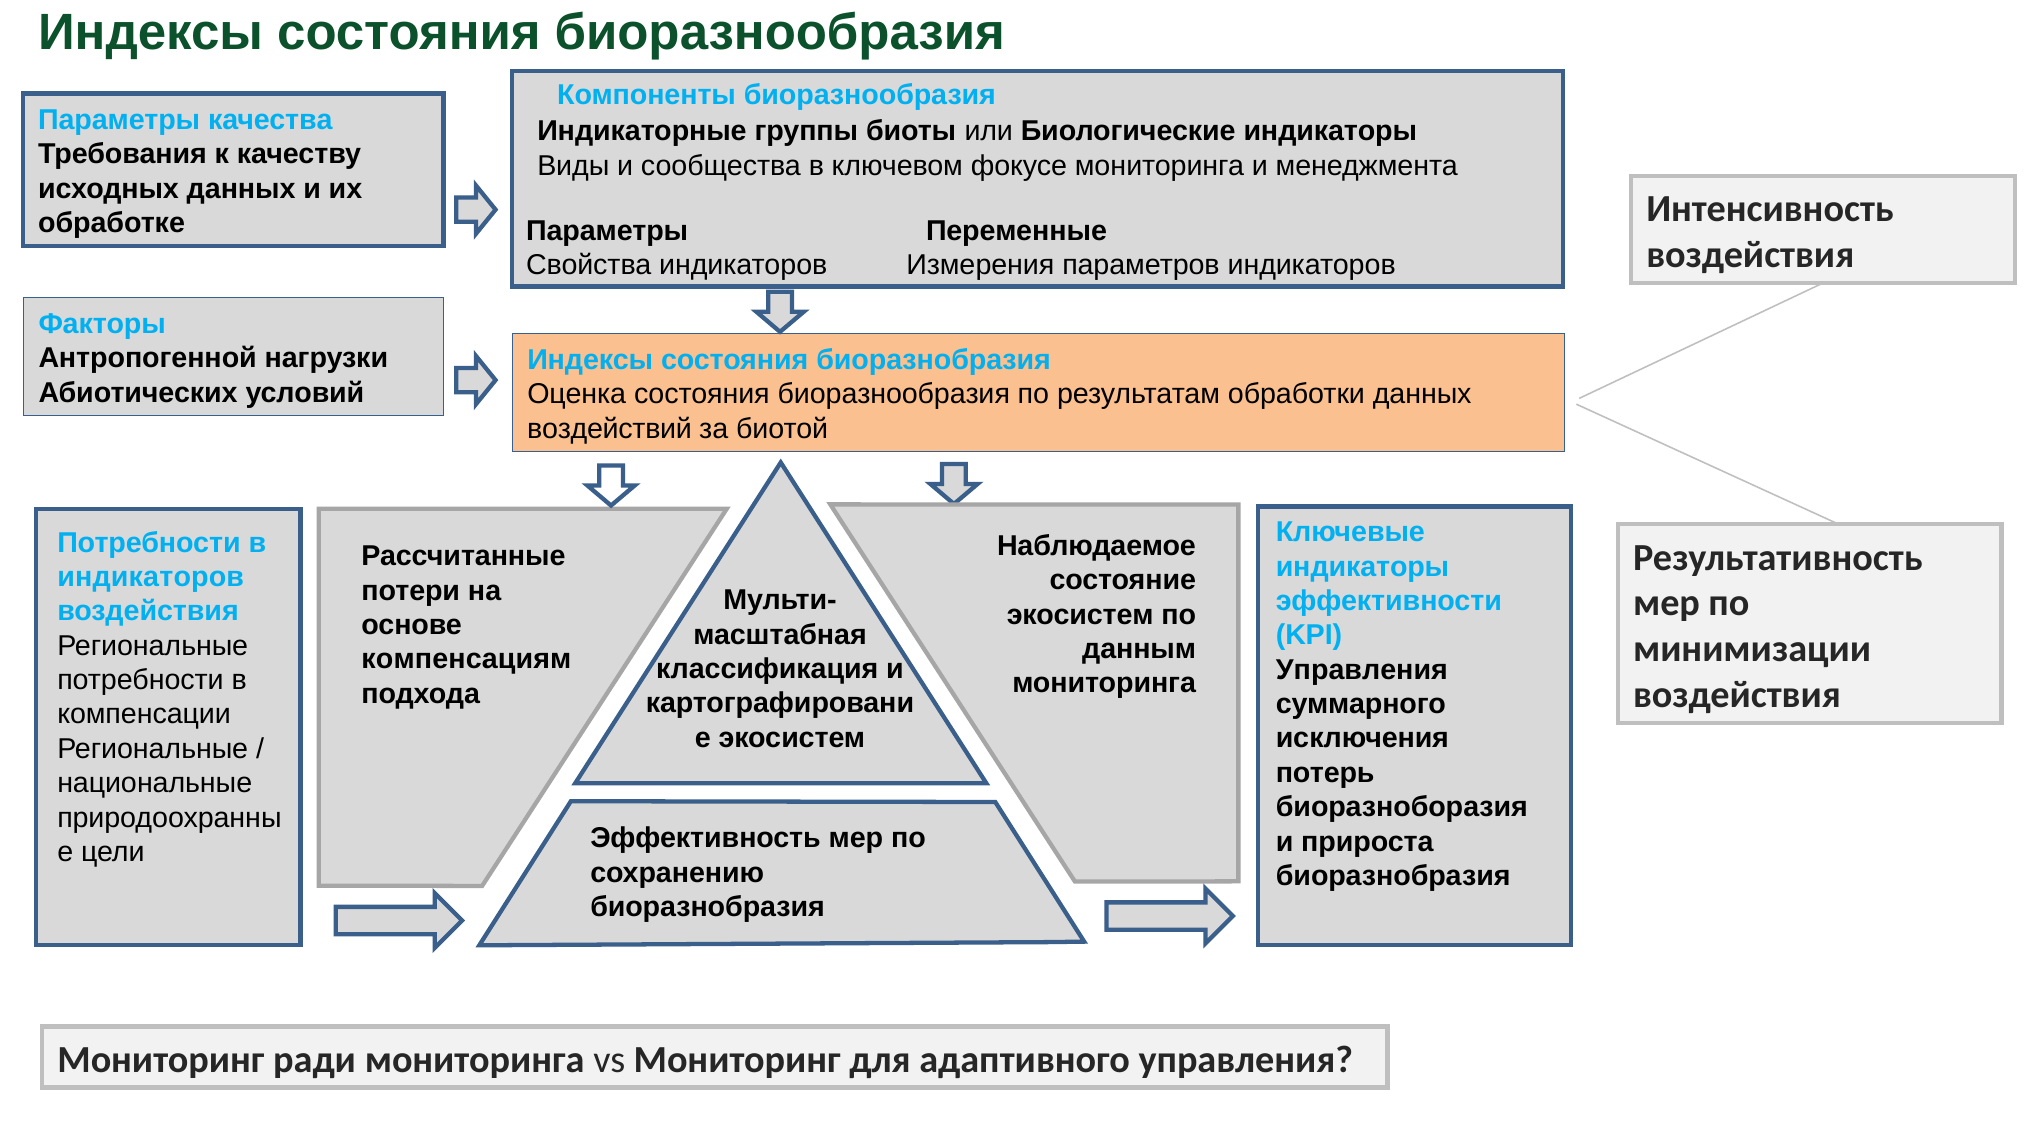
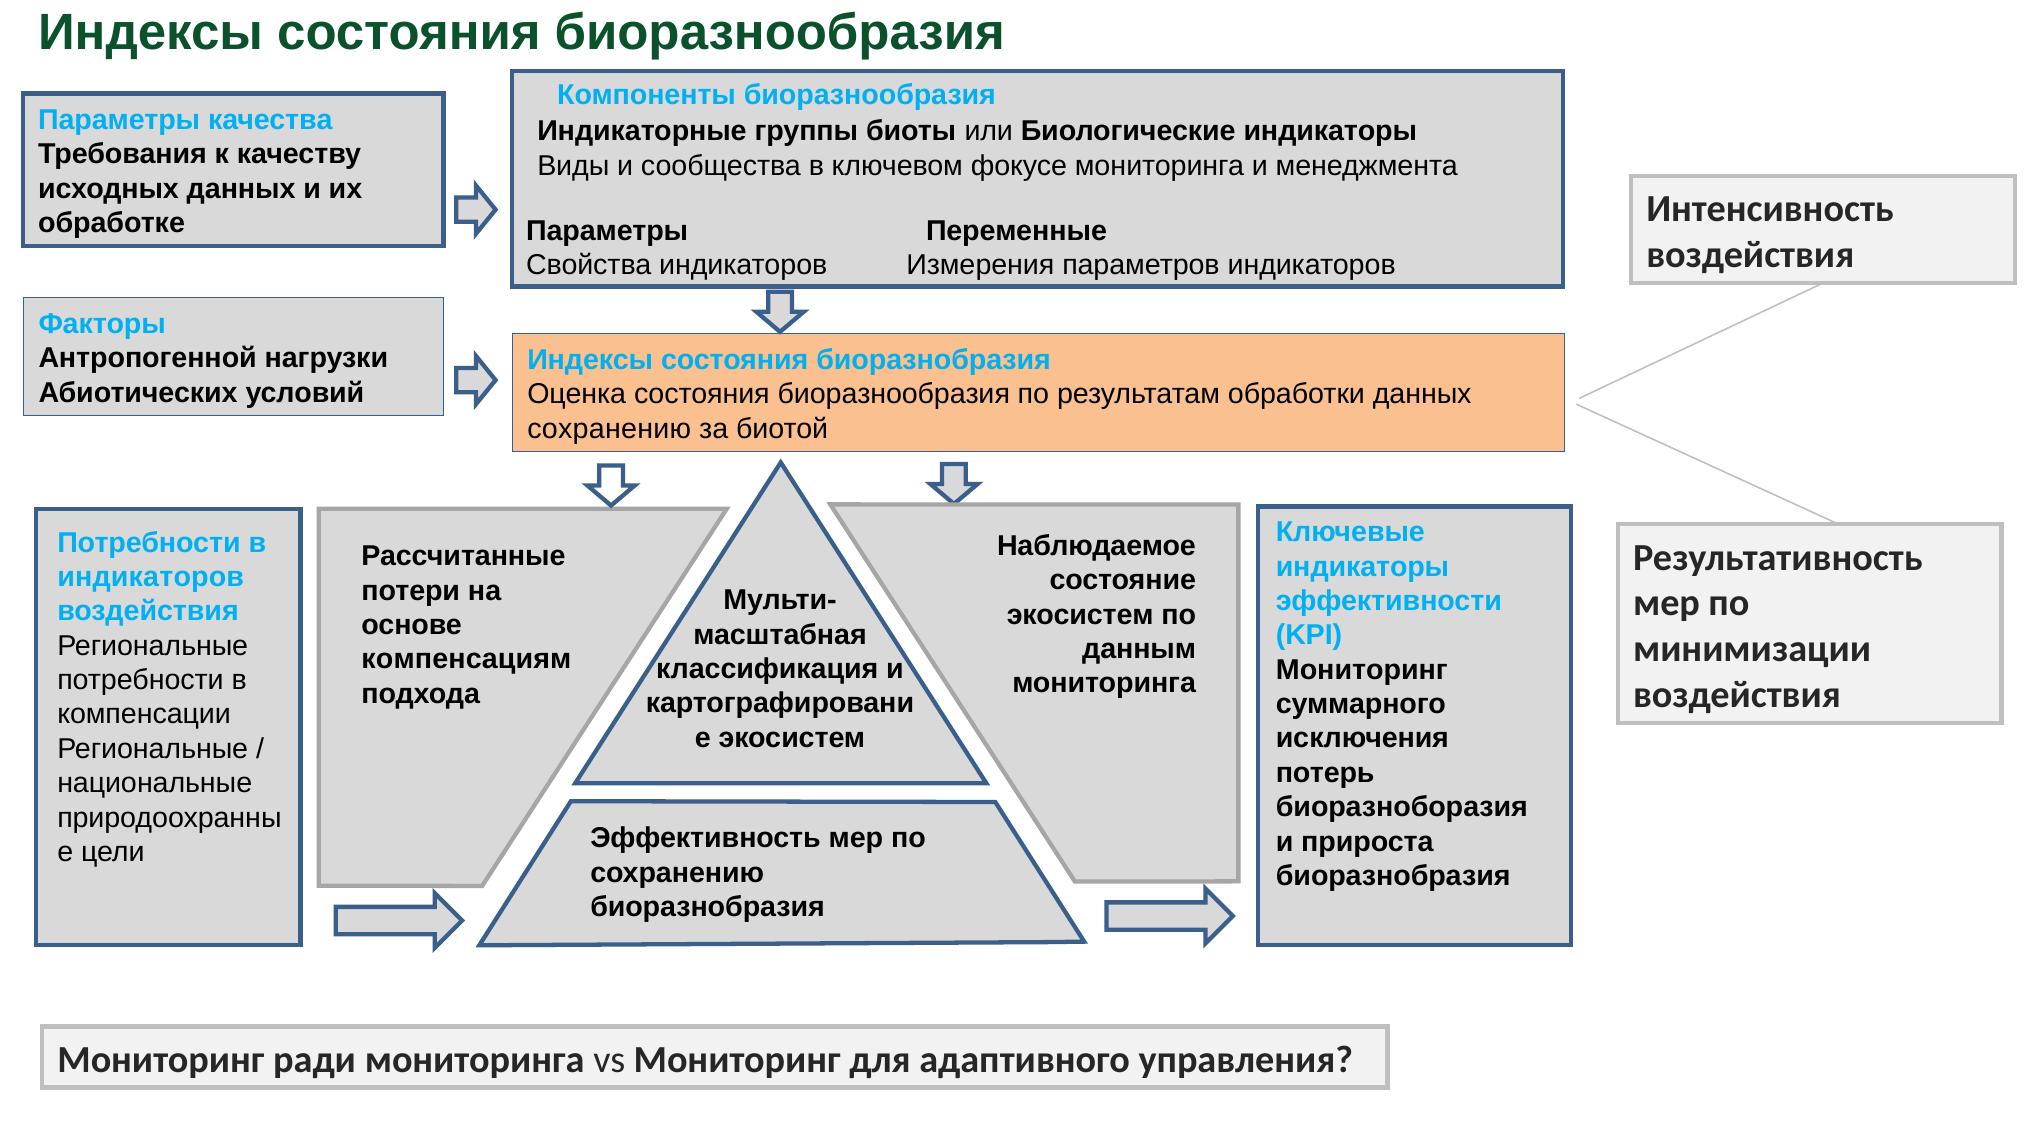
воздействий: воздействий -> сохранению (609, 429)
Управления: Управления -> Мониторинг (1362, 670)
